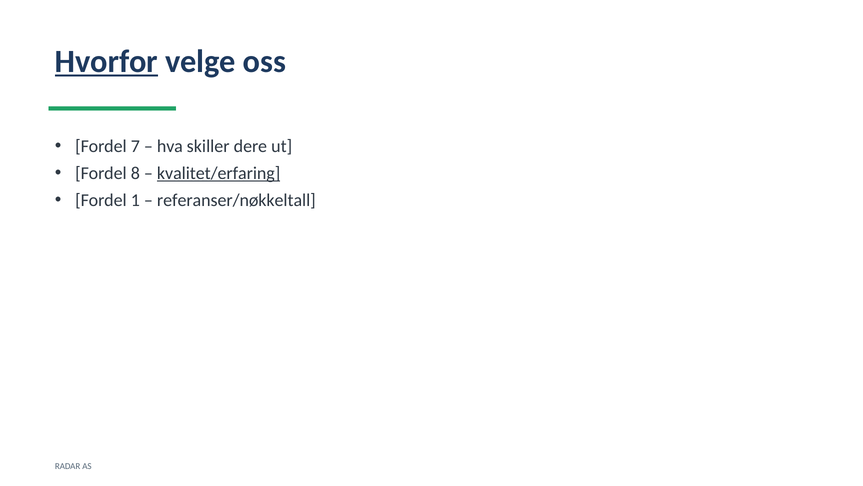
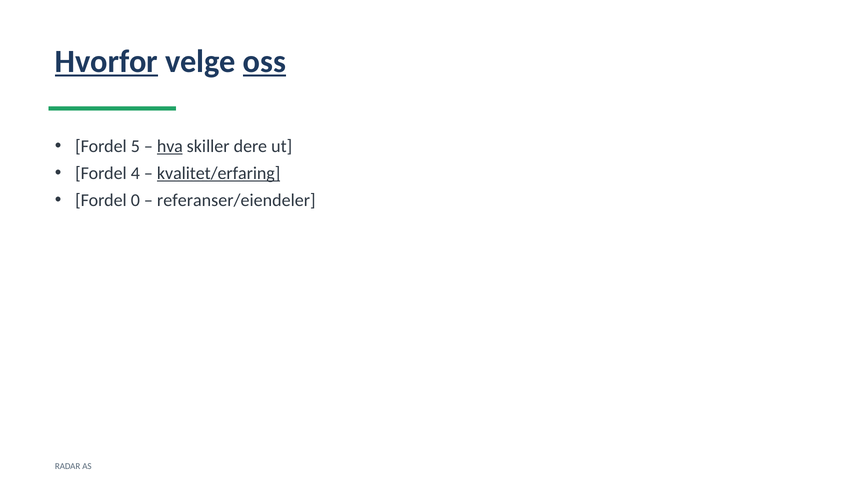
oss underline: none -> present (265, 62)
7: 7 -> 5 (135, 146)
hva underline: none -> present (170, 146)
8: 8 -> 4 (135, 173)
1: 1 -> 0 (135, 200)
referanser/nøkkeltall: referanser/nøkkeltall -> referanser/eiendeler (236, 200)
